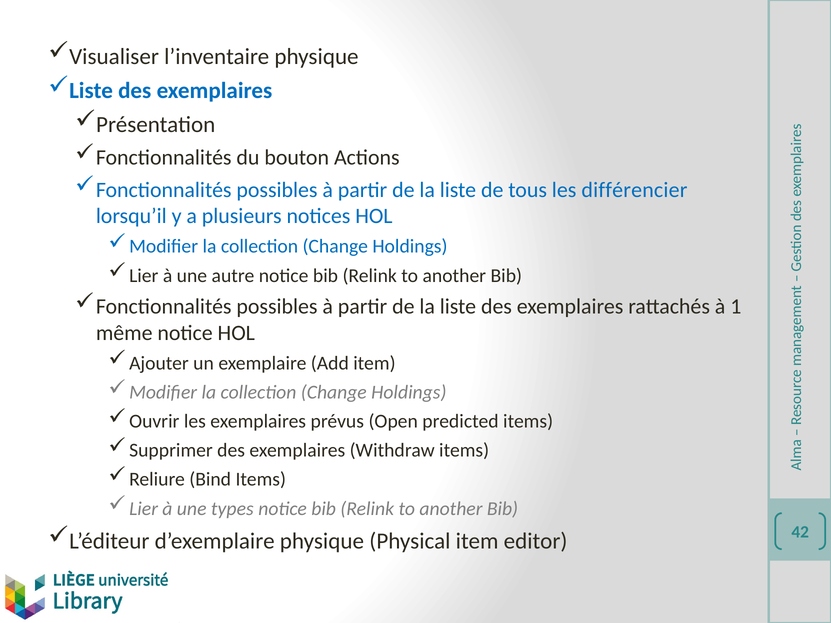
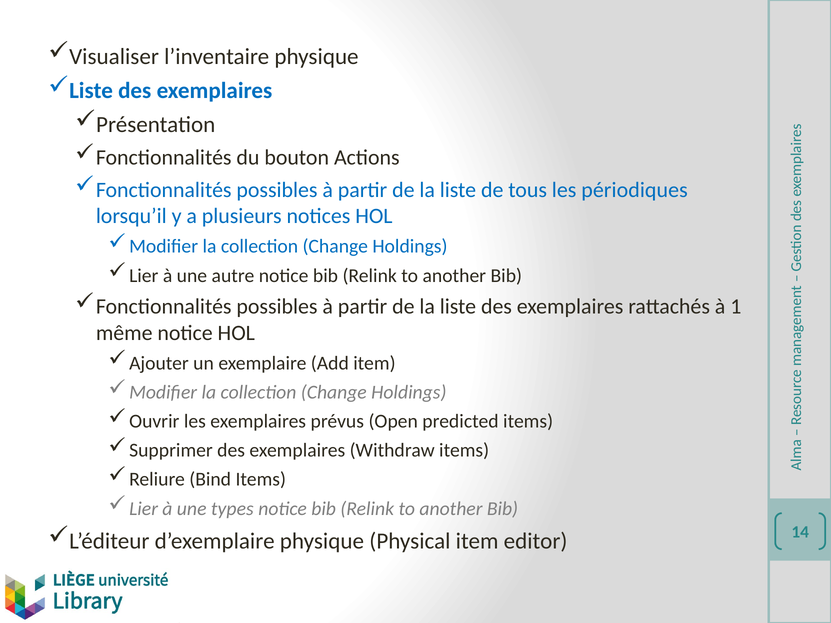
différencier: différencier -> périodiques (635, 190)
42: 42 -> 14 (800, 532)
